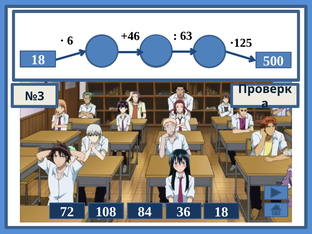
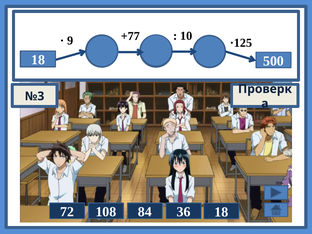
+46: +46 -> +77 (130, 36)
6: 6 -> 9 (70, 41)
63: 63 -> 10 (186, 36)
